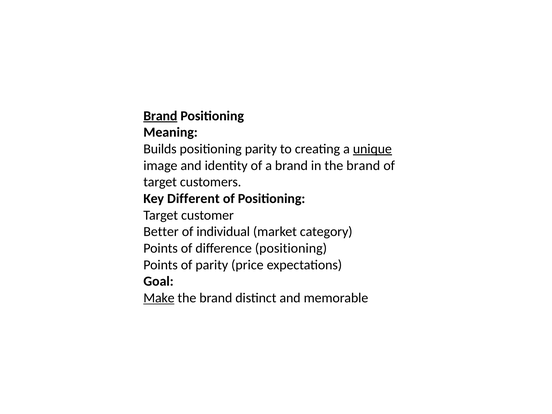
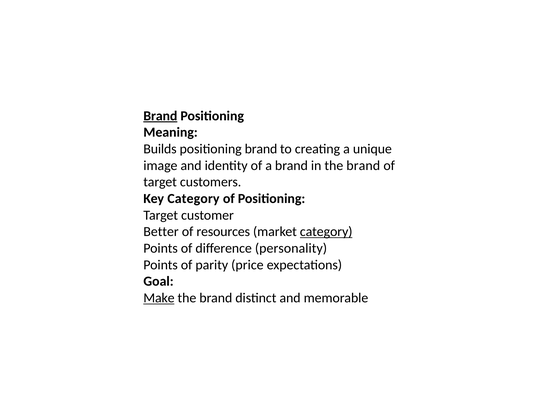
positioning parity: parity -> brand (261, 149)
unique underline: present -> none (372, 149)
Key Different: Different -> Category (193, 199)
individual: individual -> resources (223, 232)
category underline: none -> present (326, 232)
difference positioning: positioning -> personality (291, 248)
